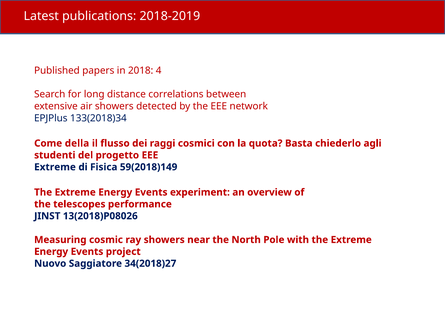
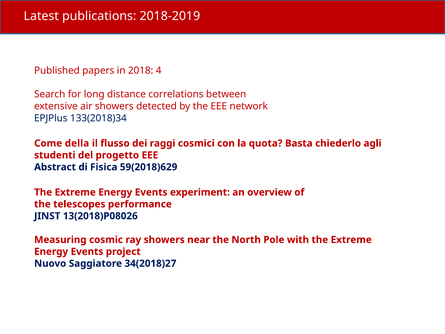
Extreme: Extreme -> Abstract (55, 167)
59(2018)149: 59(2018)149 -> 59(2018)629 (149, 167)
